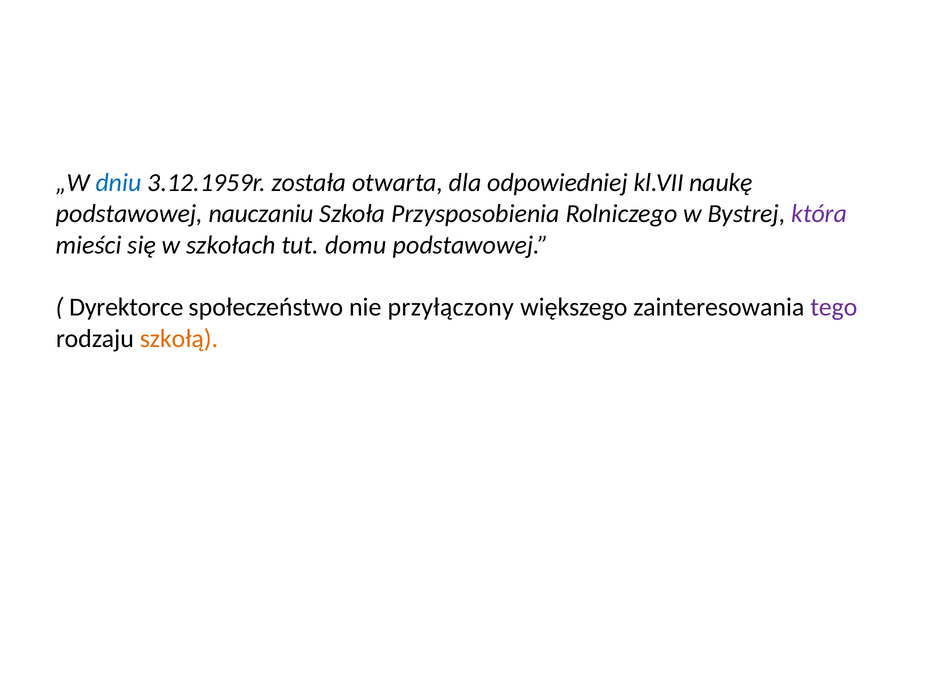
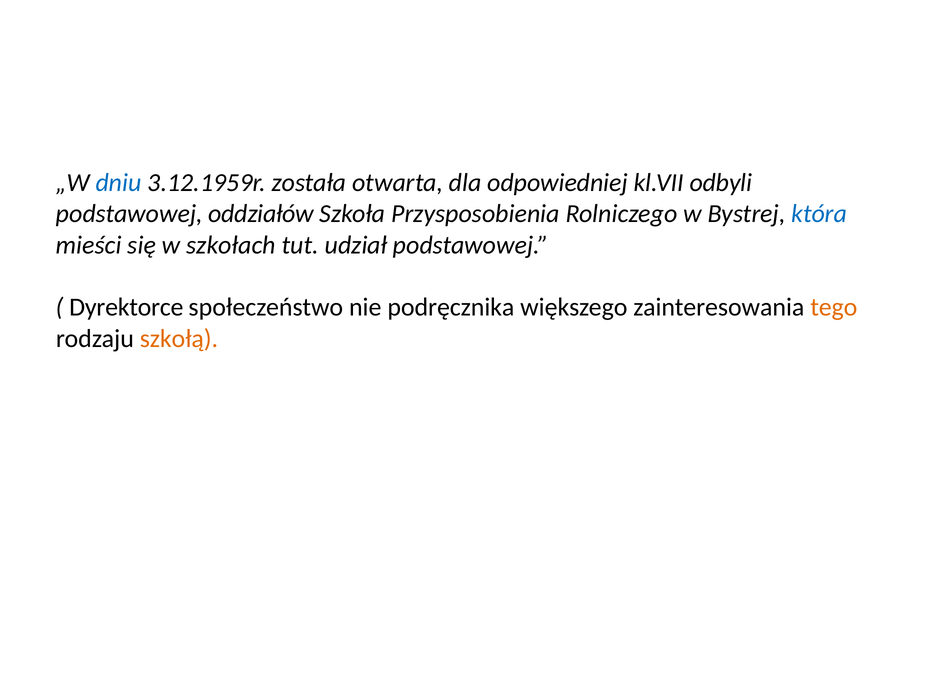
naukę: naukę -> odbyli (721, 183)
nauczaniu: nauczaniu -> oddziałów (261, 214)
która colour: purple -> blue (819, 214)
domu: domu -> udział (356, 245)
przyłączony: przyłączony -> podręcznika (451, 307)
tego colour: purple -> orange (834, 307)
